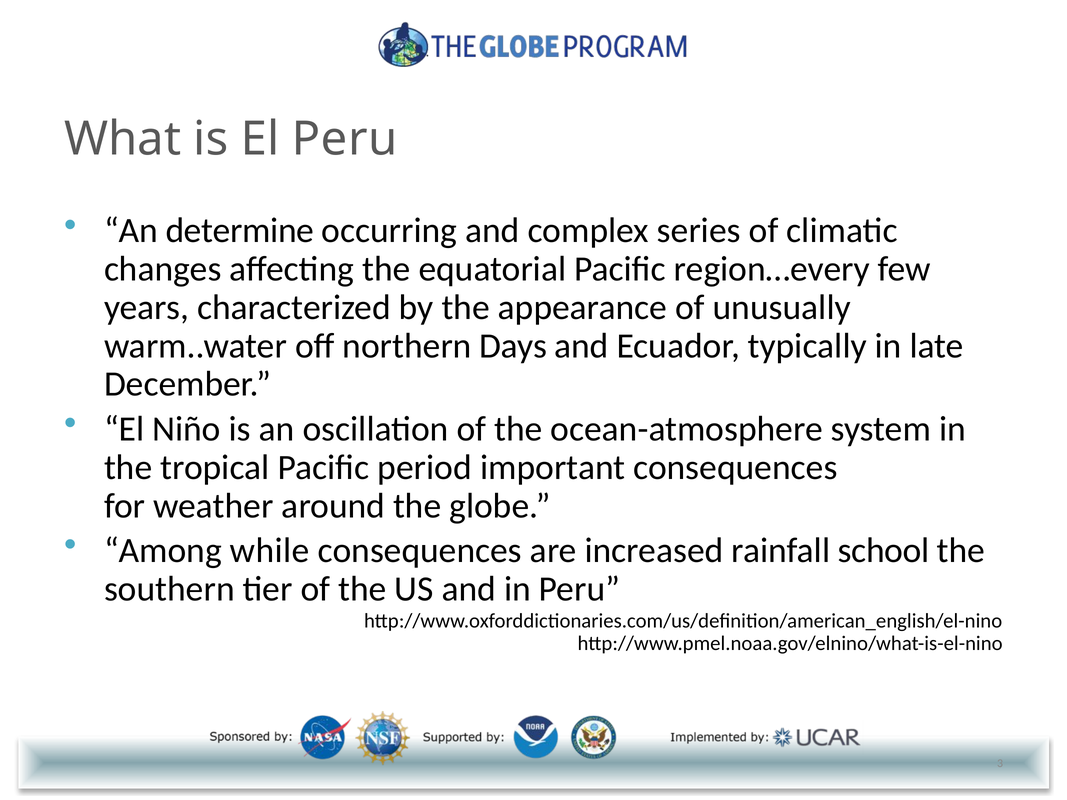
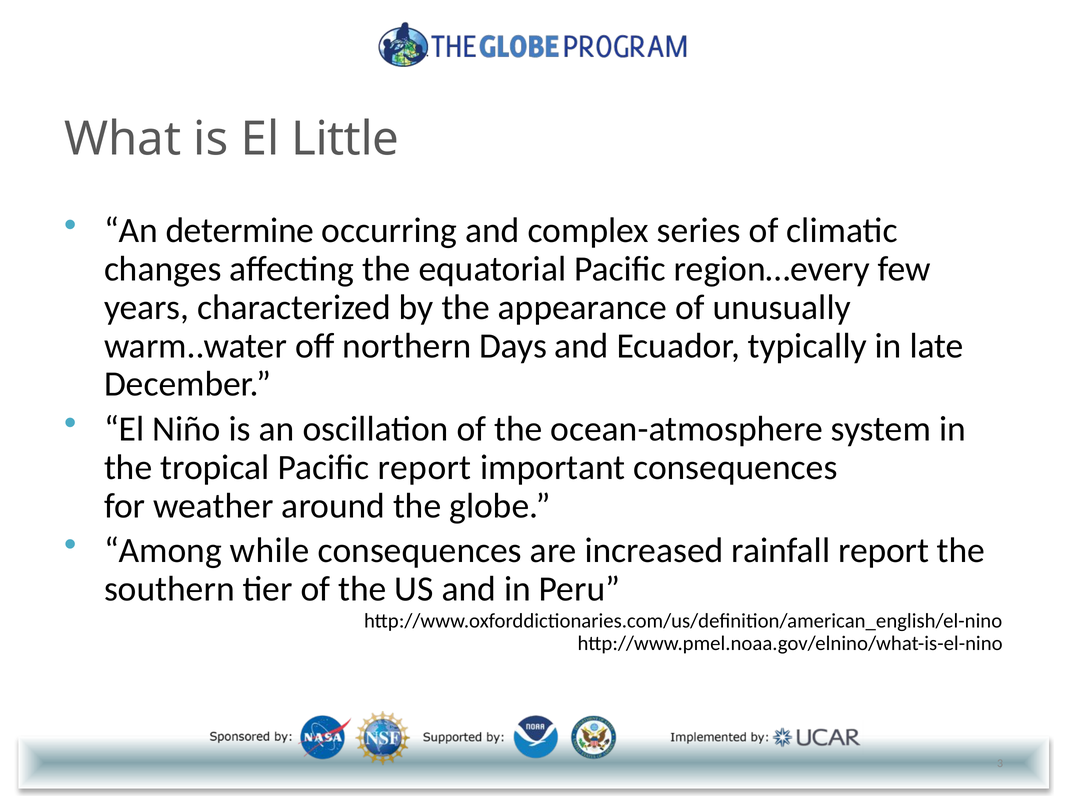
El Peru: Peru -> Little (345, 139)
Pacific period: period -> report (424, 468)
rainfall school: school -> report (884, 551)
